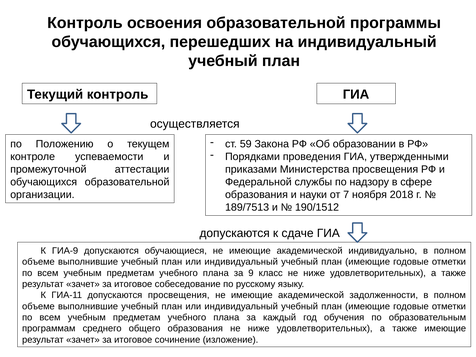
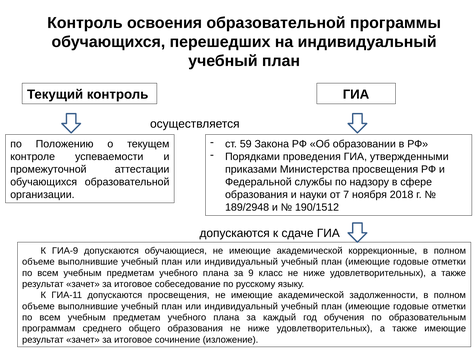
189/7513: 189/7513 -> 189/2948 (247, 207)
индивидуально: индивидуально -> коррекционные (383, 251)
